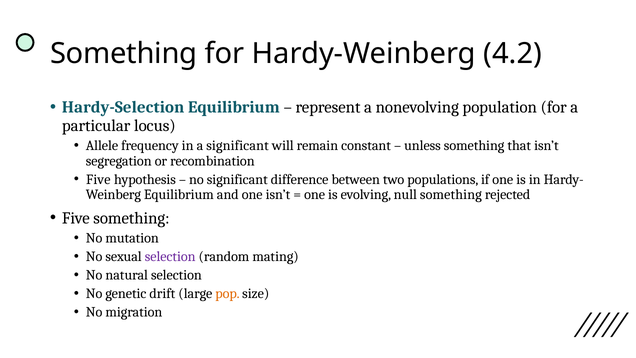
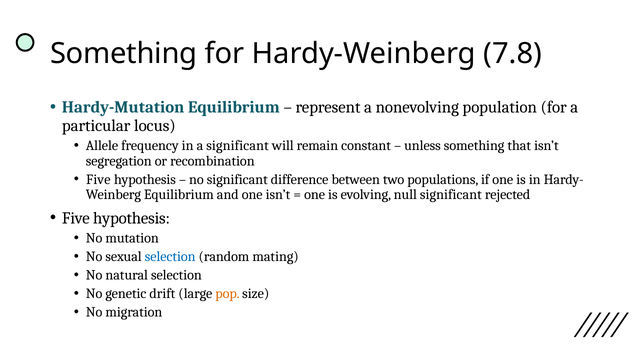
4.2: 4.2 -> 7.8 (513, 53)
Hardy-Selection: Hardy-Selection -> Hardy-Mutation (123, 107)
null something: something -> significant (451, 195)
something: something -> hypothesis (132, 218)
selection colour: purple -> blue (170, 256)
